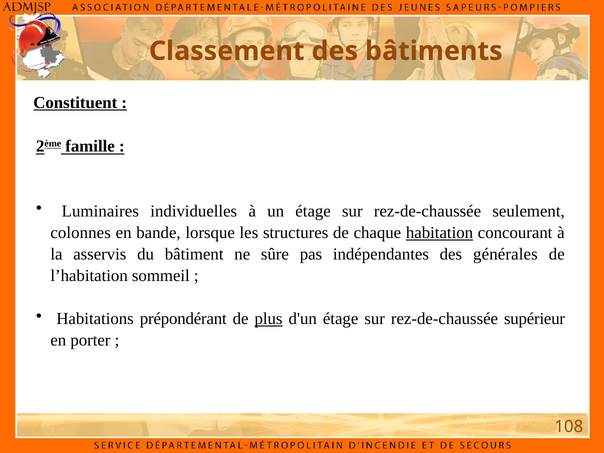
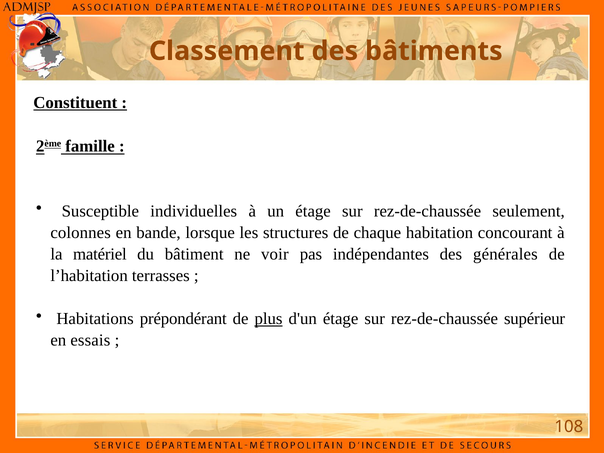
Luminaires: Luminaires -> Susceptible (100, 211)
habitation underline: present -> none (440, 233)
asservis: asservis -> matériel (100, 254)
sûre: sûre -> voir (275, 254)
sommeil: sommeil -> terrasses (161, 276)
porter: porter -> essais (90, 340)
